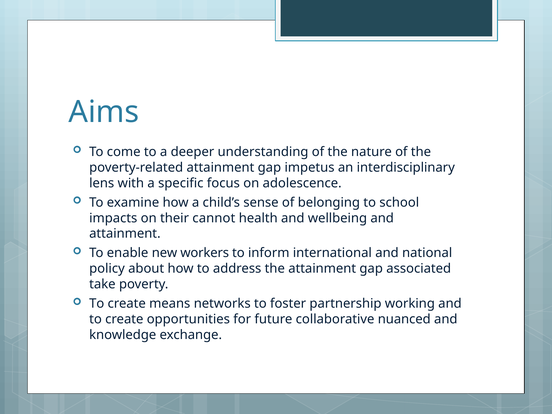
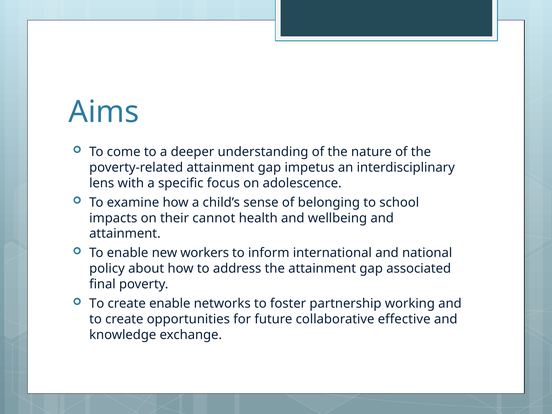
take: take -> final (102, 284)
create means: means -> enable (170, 304)
nuanced: nuanced -> effective (404, 319)
